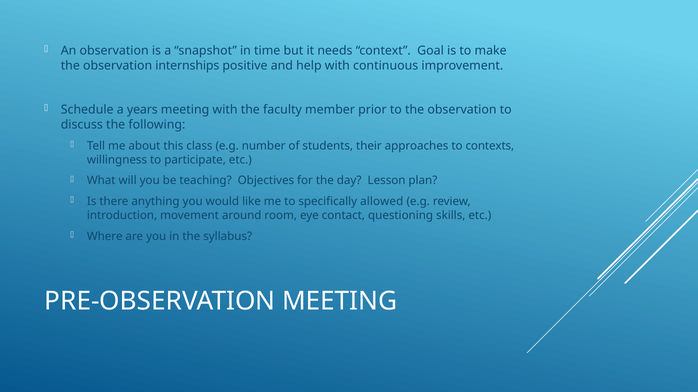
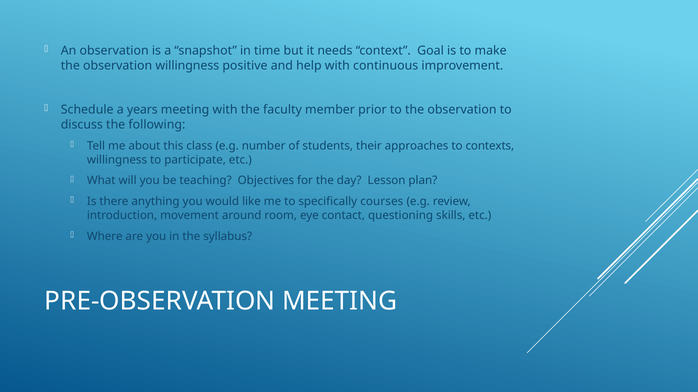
observation internships: internships -> willingness (187, 66)
allowed: allowed -> courses (382, 202)
